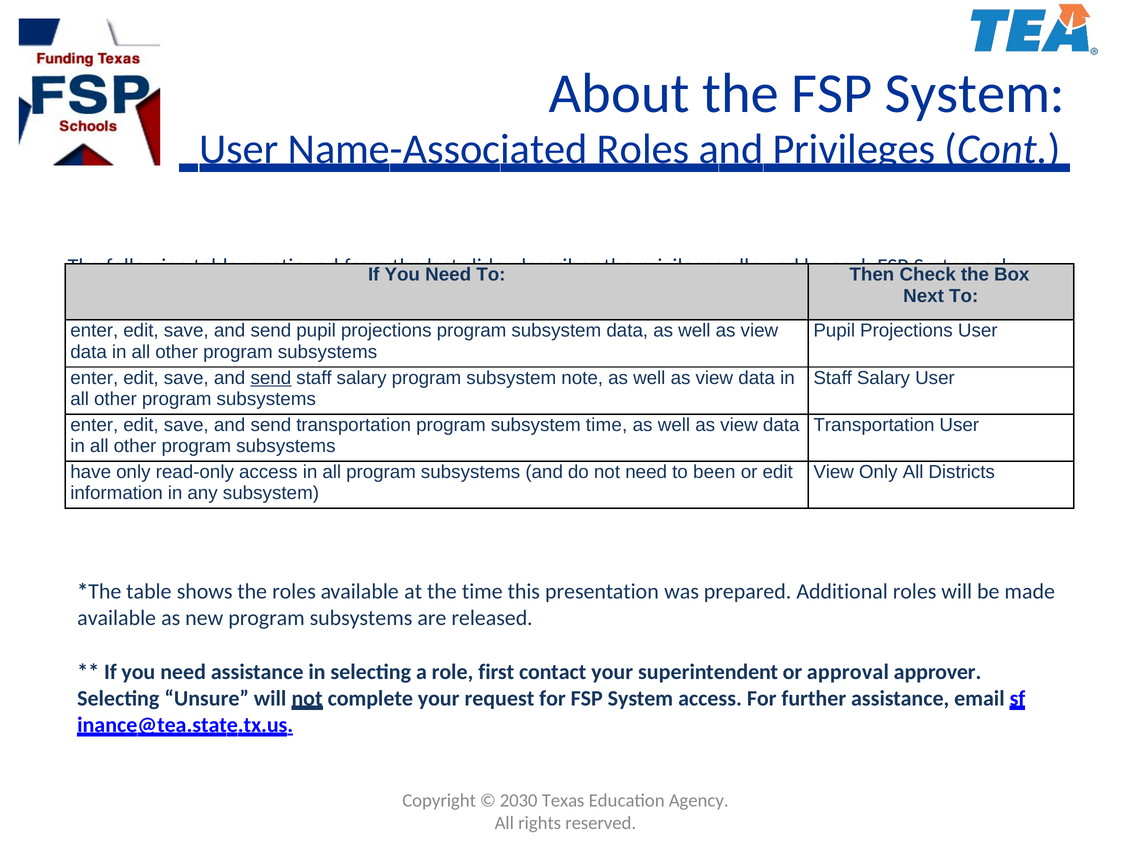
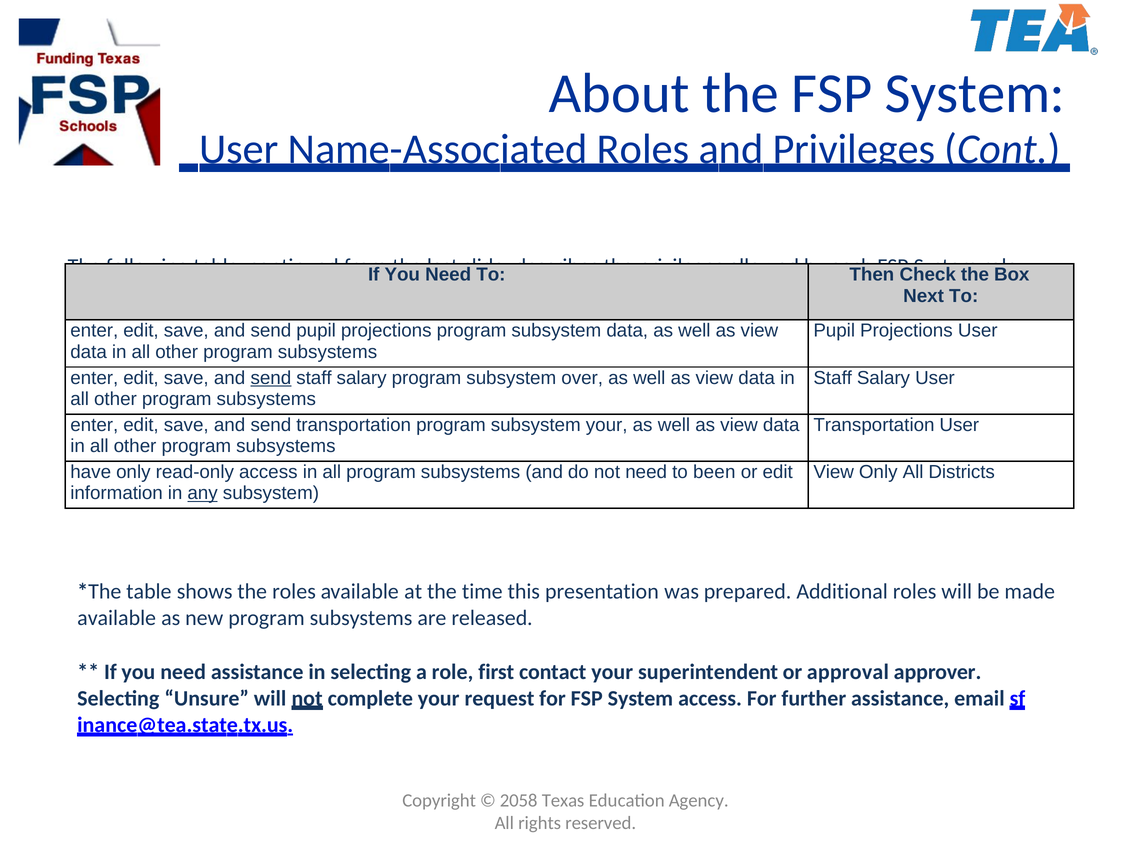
note: note -> over (582, 378)
subsystem time: time -> your (607, 425)
any underline: none -> present (203, 493)
2030: 2030 -> 2058 (519, 801)
